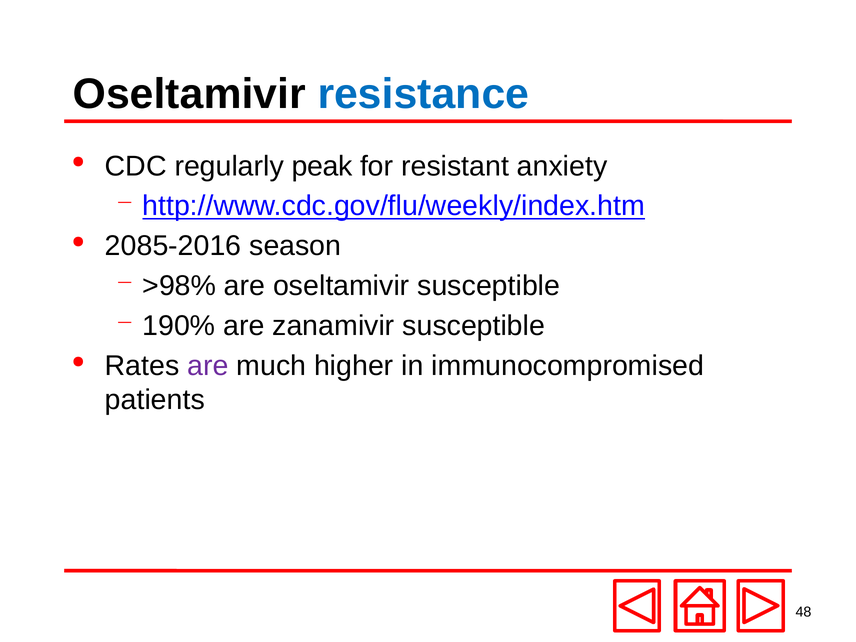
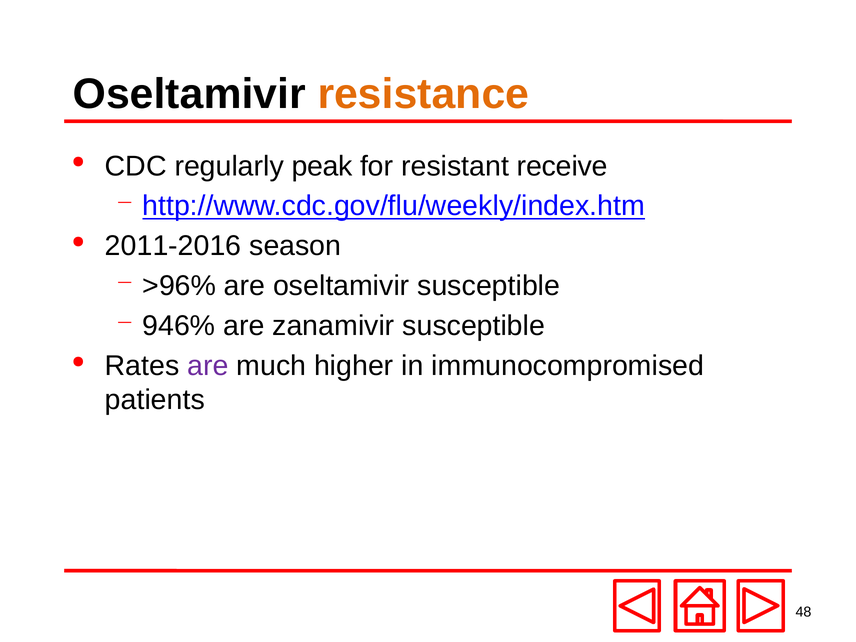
resistance colour: blue -> orange (423, 94)
anxiety: anxiety -> receive (562, 166)
2085-2016: 2085-2016 -> 2011-2016 (173, 246)
>98%: >98% -> >96% (179, 286)
190%: 190% -> 946% (179, 326)
